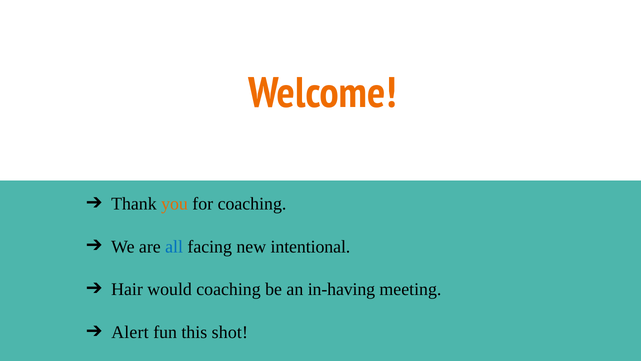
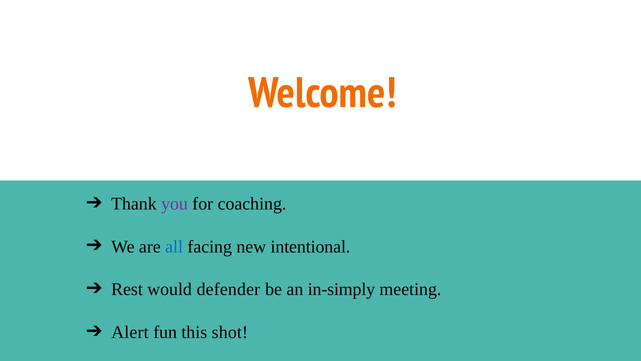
you colour: orange -> purple (175, 204)
Hair: Hair -> Rest (127, 289)
would coaching: coaching -> defender (228, 289)
in-having: in-having -> in-simply (341, 289)
